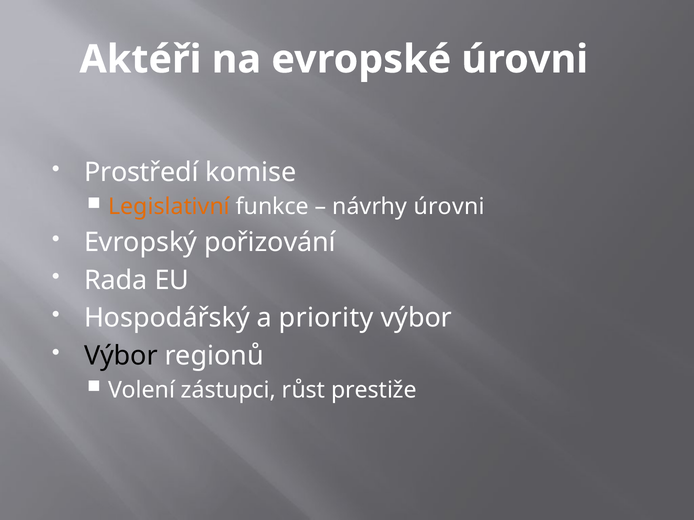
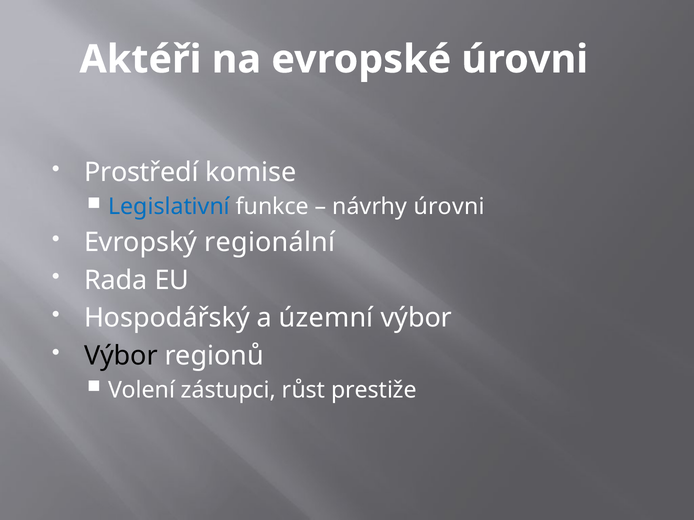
Legislativní colour: orange -> blue (169, 207)
pořizování: pořizování -> regionální (270, 243)
priority: priority -> územní (326, 318)
